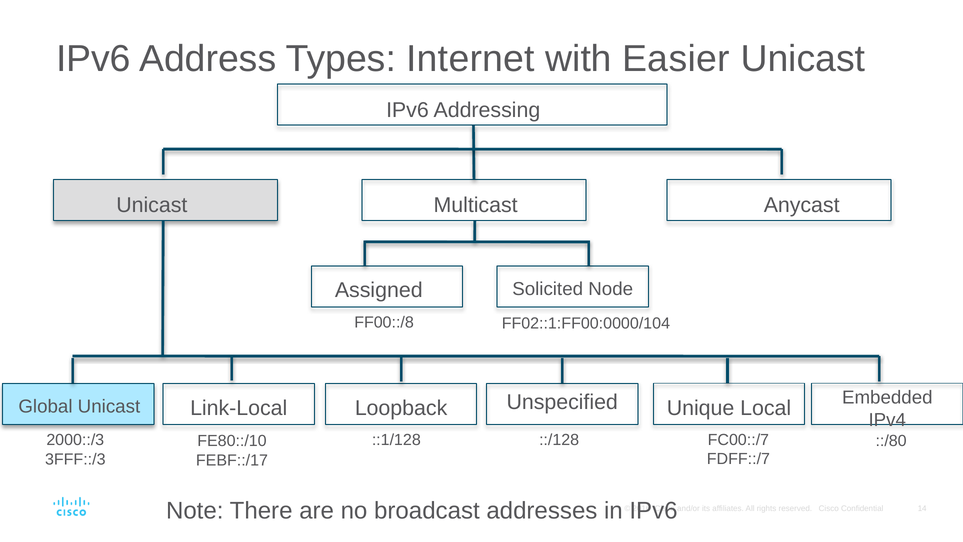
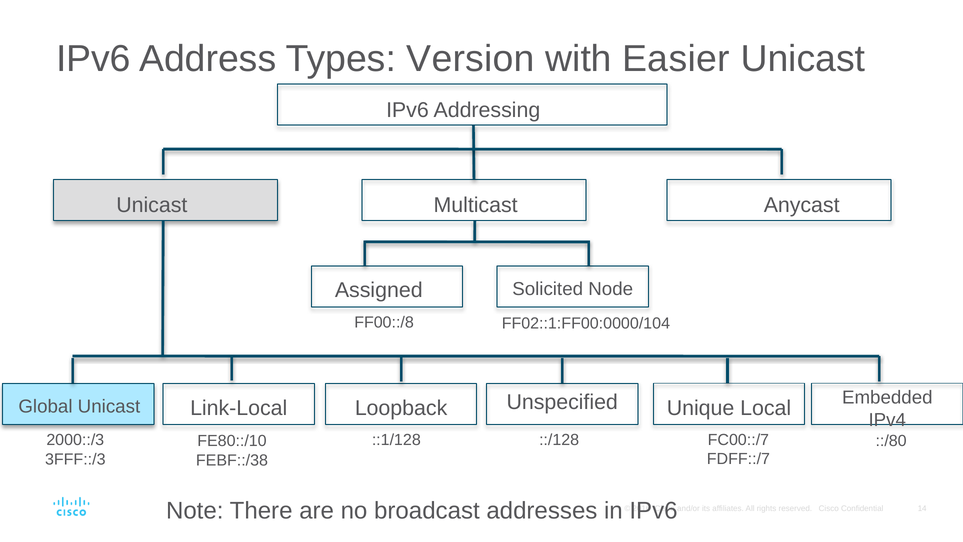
Internet: Internet -> Version (471, 59)
FEBF::/17: FEBF::/17 -> FEBF::/38 (232, 460)
